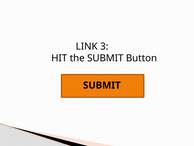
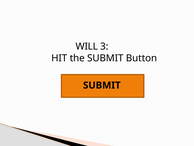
LINK: LINK -> WILL (87, 46)
